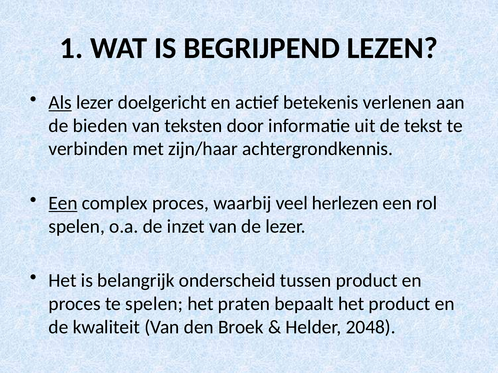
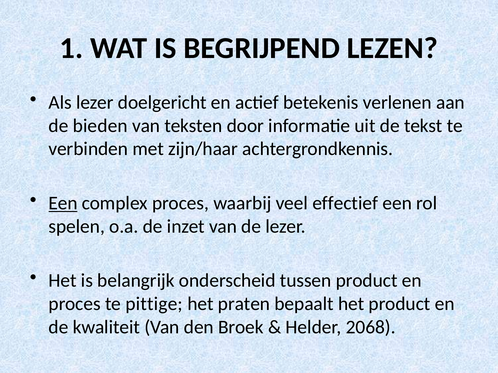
Als underline: present -> none (60, 103)
herlezen: herlezen -> effectief (345, 203)
te spelen: spelen -> pittige (154, 304)
2048: 2048 -> 2068 (371, 327)
